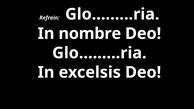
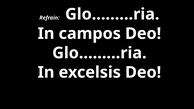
nombre: nombre -> campos (90, 34)
